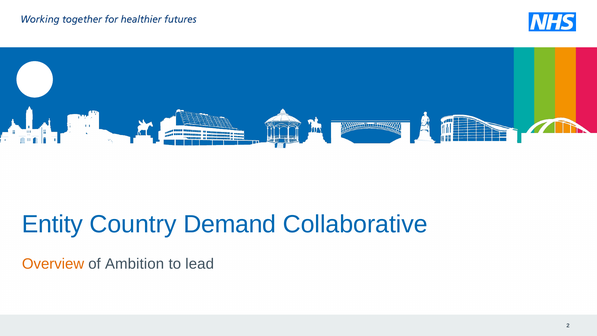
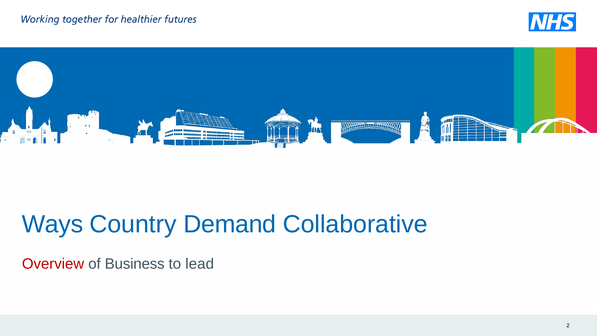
Entity: Entity -> Ways (52, 224)
Overview colour: orange -> red (53, 264)
Ambition: Ambition -> Business (135, 264)
